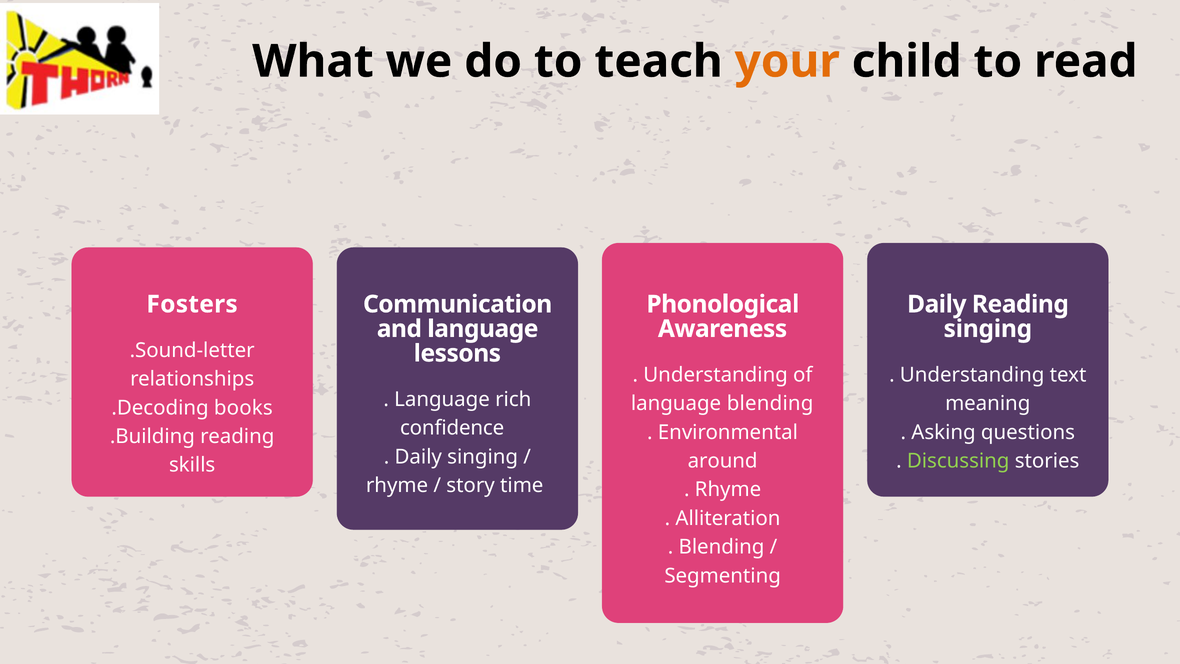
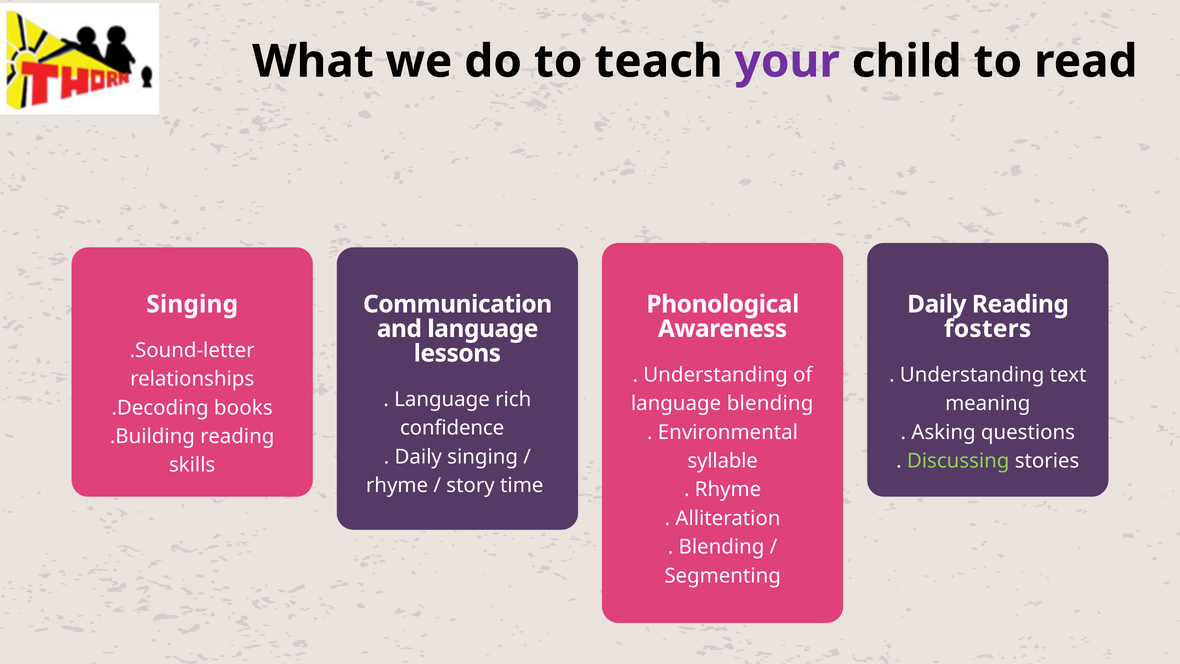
your colour: orange -> purple (787, 62)
Fosters: Fosters -> Singing (192, 304)
singing: singing -> fosters (988, 329)
around: around -> syllable (723, 461)
